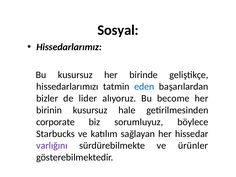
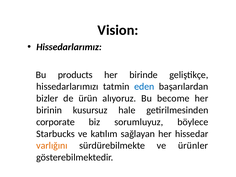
Sosyal: Sosyal -> Vision (118, 30)
Bu kusursuz: kusursuz -> products (75, 75)
lider: lider -> ürün (88, 98)
varlığını colour: purple -> orange (52, 146)
